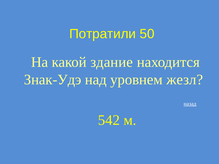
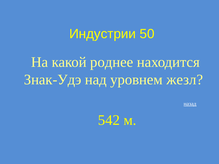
Потратили: Потратили -> Индустрии (103, 34)
здание: здание -> роднее (112, 62)
